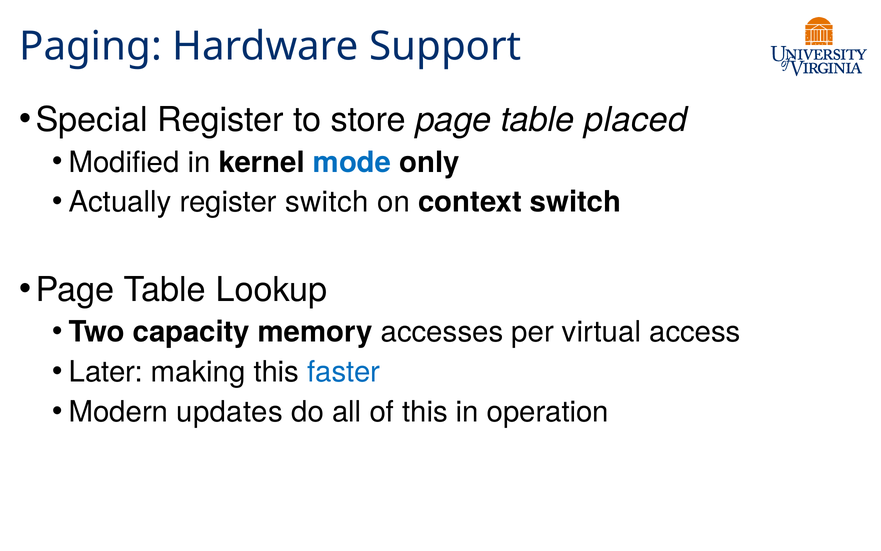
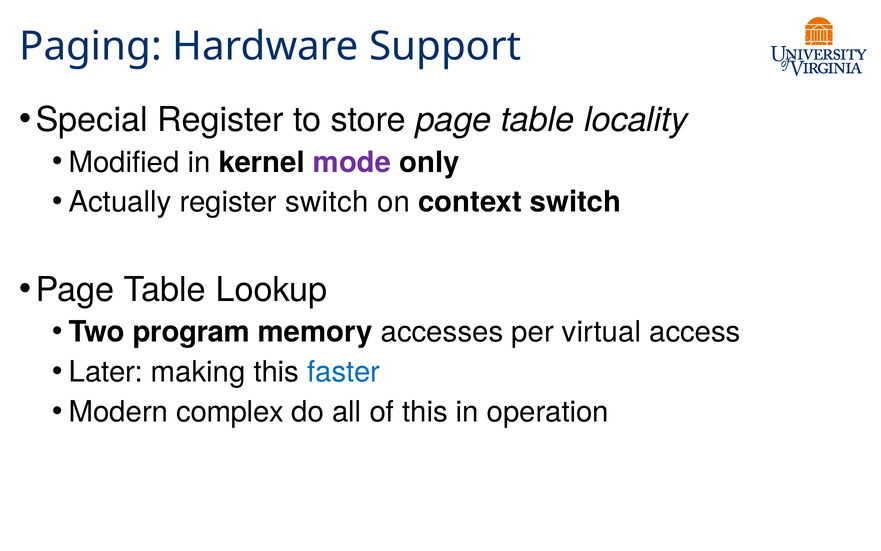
placed: placed -> locality (636, 120)
mode colour: blue -> purple (352, 162)
capacity: capacity -> program (191, 332)
updates: updates -> complex (230, 412)
